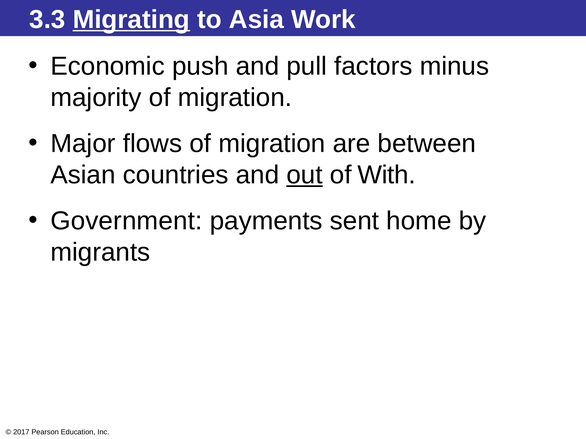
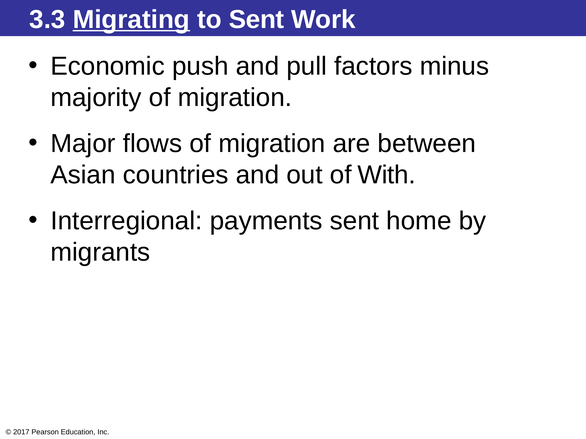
to Asia: Asia -> Sent (257, 19)
out underline: present -> none (305, 175)
Government: Government -> Interregional (126, 221)
